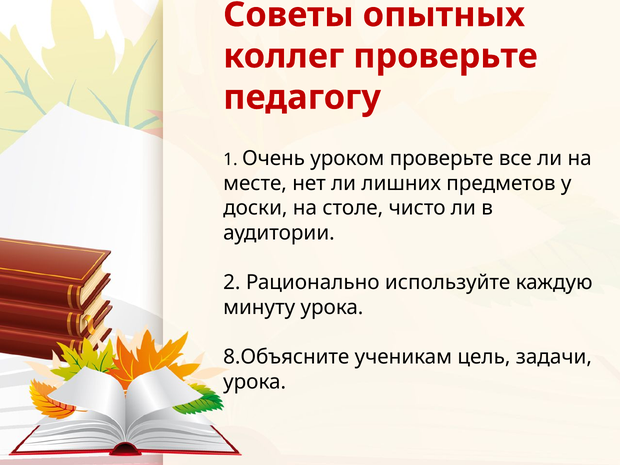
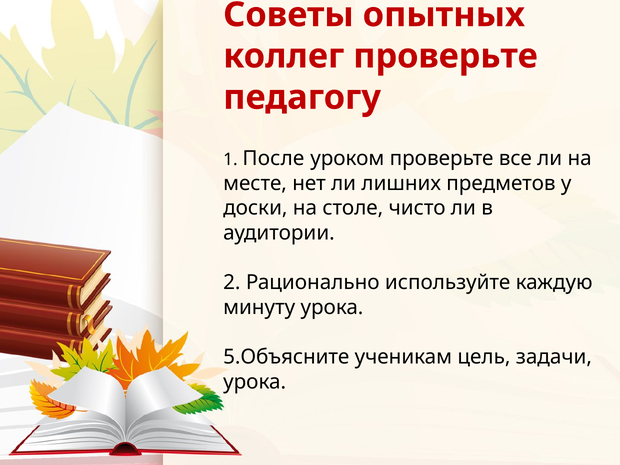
Очень: Очень -> После (273, 158)
8.Объясните: 8.Объясните -> 5.Объясните (286, 357)
